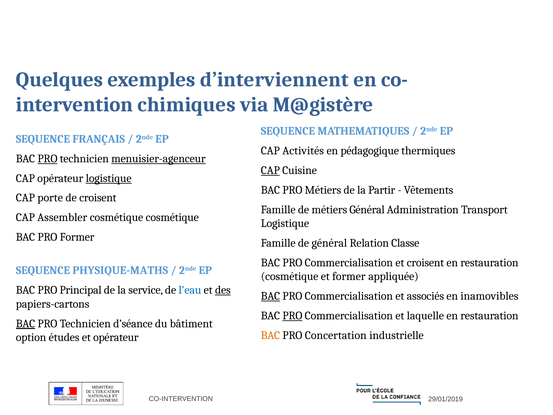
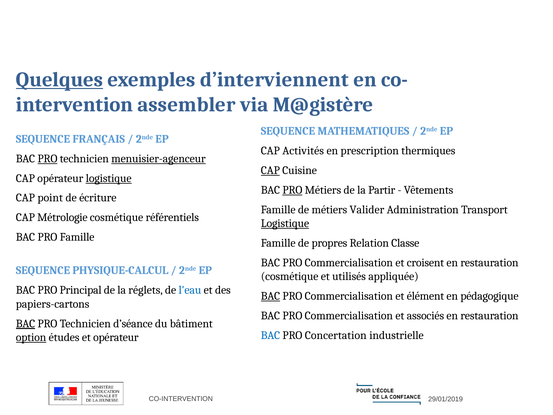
Quelques underline: none -> present (60, 80)
chimiques: chimiques -> assembler (187, 104)
pédagogique: pédagogique -> prescription (370, 151)
PRO underline: none -> present (292, 190)
porte: porte -> point (50, 198)
de croisent: croisent -> écriture (98, 198)
métiers Général: Général -> Valider (367, 209)
Assembler: Assembler -> Métrologie (62, 217)
cosmétique cosmétique: cosmétique -> référentiels (172, 217)
Logistique underline: none -> present (285, 223)
PRO Former: Former -> Famille (77, 237)
de général: général -> propres (329, 243)
PHYSIQUE-MATHS: PHYSIQUE-MATHS -> PHYSIQUE-CALCUL (120, 270)
et former: former -> utilisés (349, 276)
service: service -> réglets (146, 290)
des underline: present -> none (223, 290)
associés: associés -> élément (425, 296)
inamovibles: inamovibles -> pédagogique (489, 296)
PRO underline: present -> none (292, 315)
laquelle: laquelle -> associés (425, 315)
BAC colour: orange -> blue (270, 335)
option underline: none -> present (31, 337)
